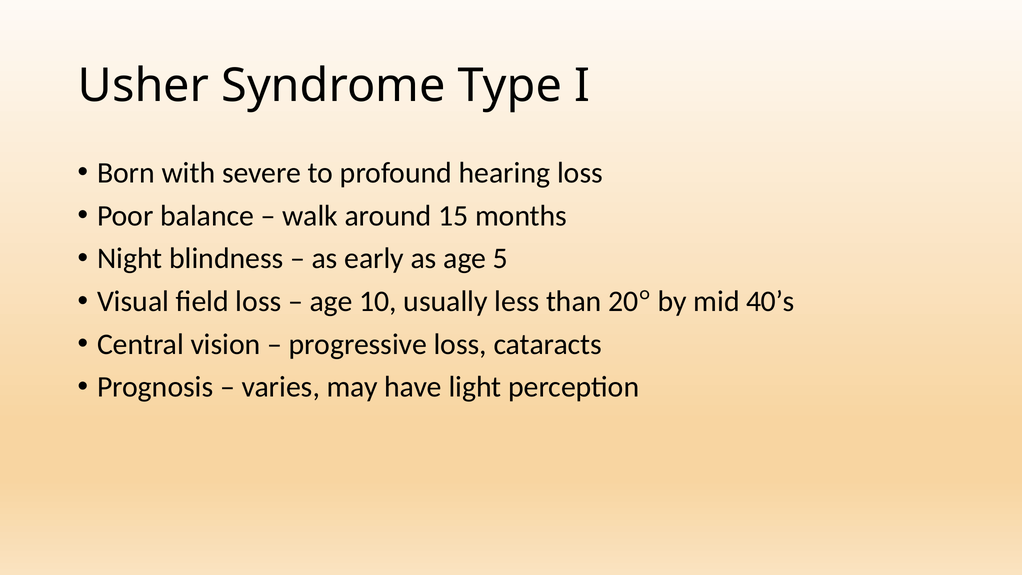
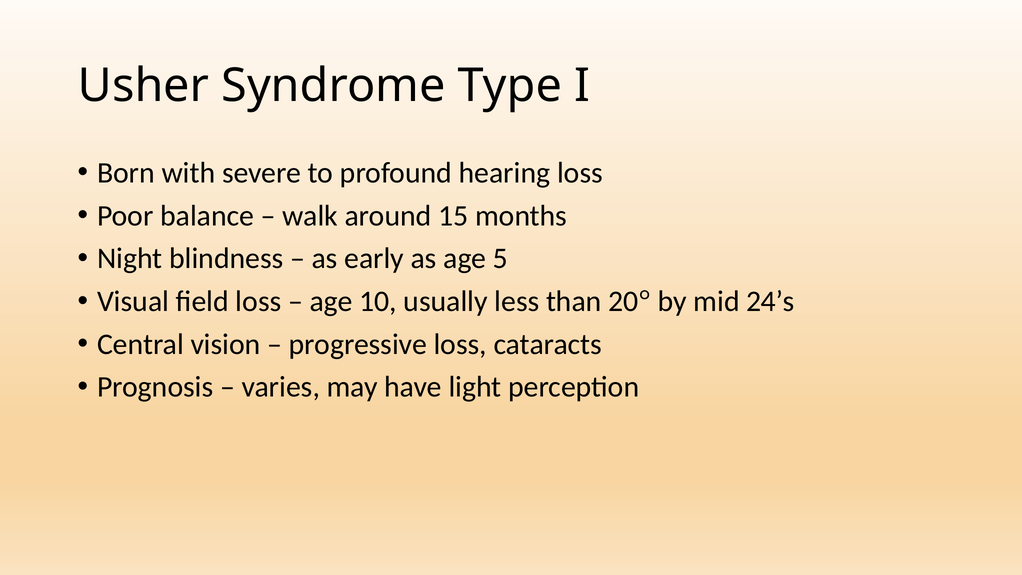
40’s: 40’s -> 24’s (770, 301)
